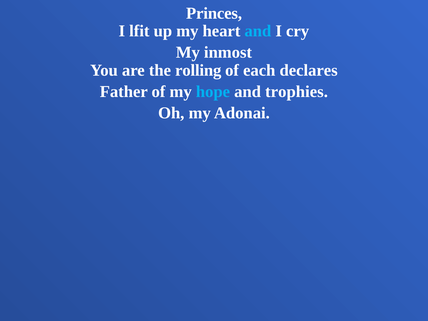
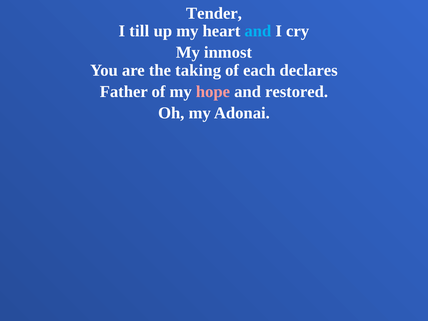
Princes: Princes -> Tender (214, 13)
lfit: lfit -> till (139, 31)
rolling: rolling -> taking (198, 70)
hope colour: light blue -> pink (213, 92)
trophies: trophies -> restored (297, 92)
